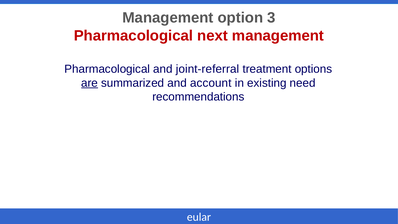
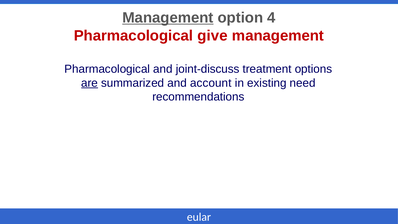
Management underline: none -> present (168, 18)
3: 3 -> 4 (271, 18)
next: next -> give (212, 36)
joint-referral: joint-referral -> joint-discuss (208, 69)
